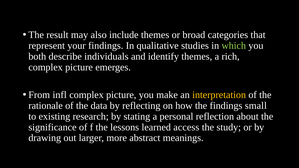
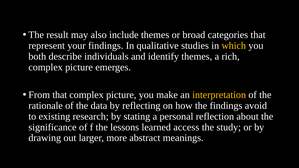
which colour: light green -> yellow (234, 46)
From infl: infl -> that (60, 95)
small: small -> avoid (256, 106)
